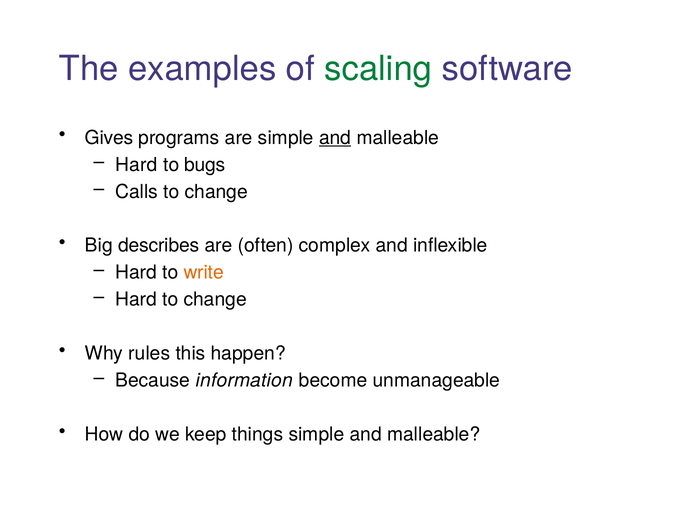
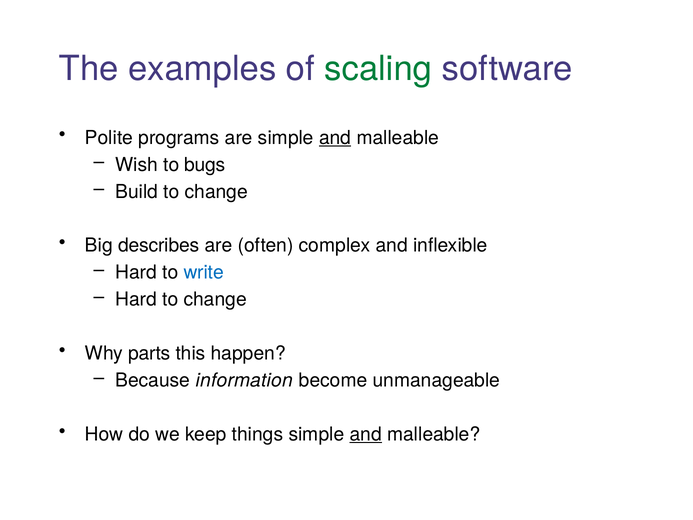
Gives: Gives -> Polite (109, 138)
Hard: Hard -> Wish (137, 165)
Calls: Calls -> Build (137, 192)
write colour: orange -> blue (204, 272)
rules: rules -> parts (149, 353)
and underline: none -> present (366, 434)
